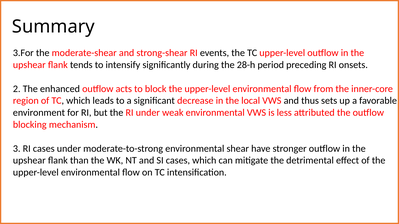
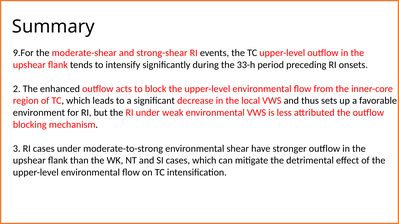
3.For: 3.For -> 9.For (23, 53)
28-h: 28-h -> 33-h (246, 65)
